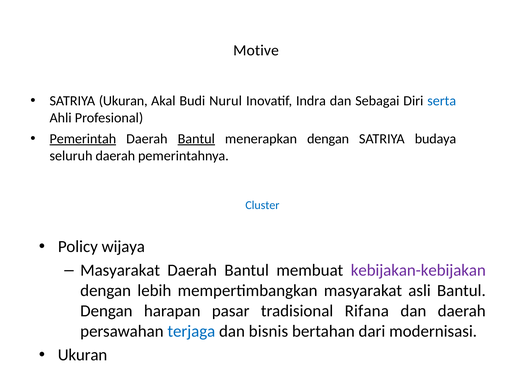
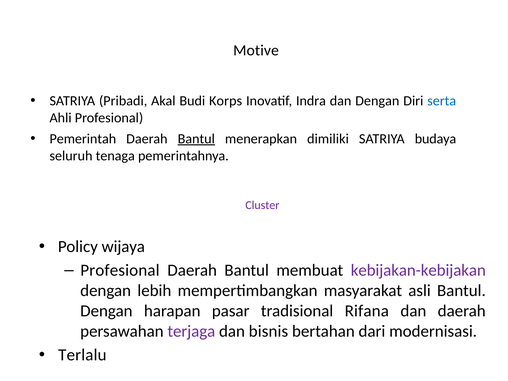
SATRIYA Ukuran: Ukuran -> Pribadi (123, 101)
Nurul: Nurul -> Korps (226, 101)
dan Sebagai: Sebagai -> Dengan (377, 101)
Pemerintah underline: present -> none (83, 139)
menerapkan dengan: dengan -> dimiliki (328, 139)
seluruh daerah: daerah -> tenaga (115, 156)
Cluster colour: blue -> purple (262, 205)
Masyarakat: Masyarakat -> Profesional (120, 270)
terjaga colour: blue -> purple (191, 331)
Ukuran: Ukuran -> Terlalu (82, 355)
